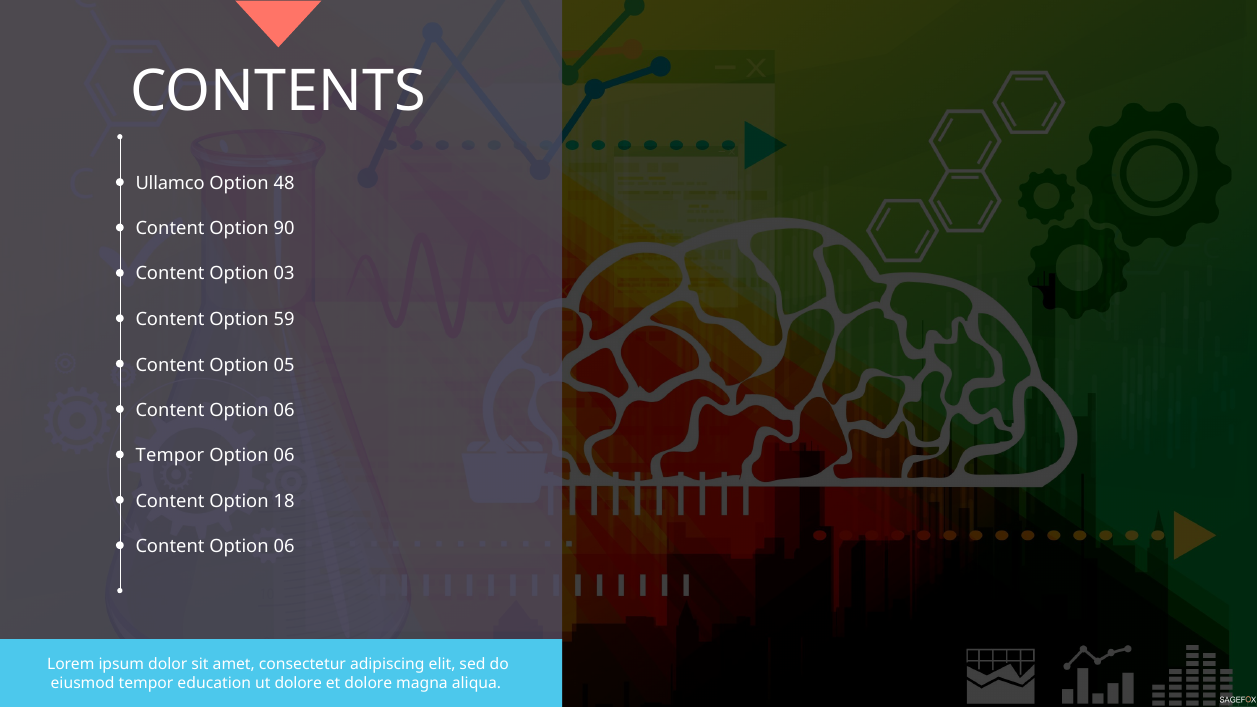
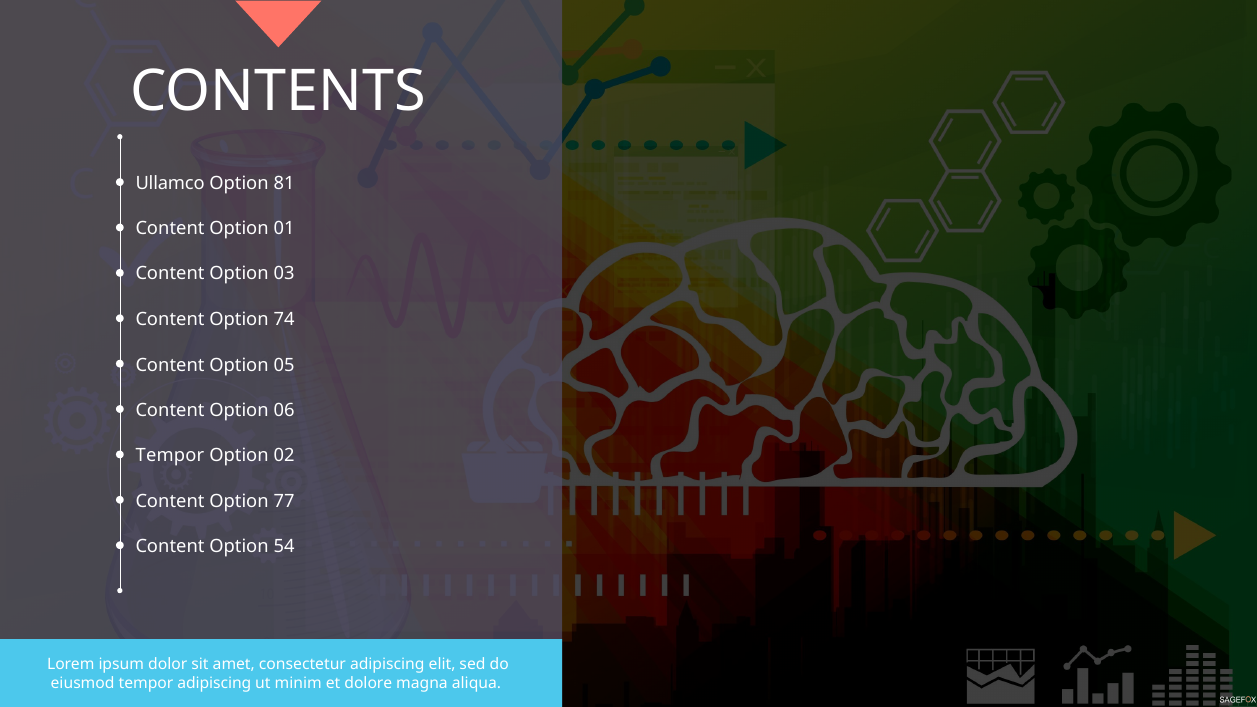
48: 48 -> 81 (284, 183)
90: 90 -> 01 (284, 229)
59: 59 -> 74 (284, 320)
06: 06 -> 02 (284, 456)
18: 18 -> 77 (284, 501)
06: 06 -> 54 (284, 546)
tempor education: education -> adipiscing (214, 683)
ut dolore: dolore -> minim (298, 683)
